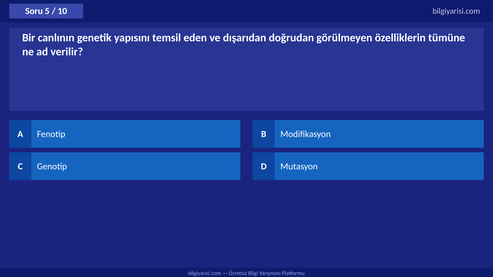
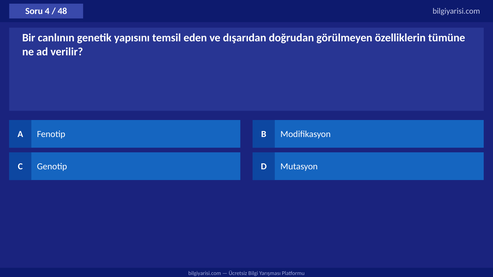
5: 5 -> 4 (47, 11)
10: 10 -> 48 (62, 11)
